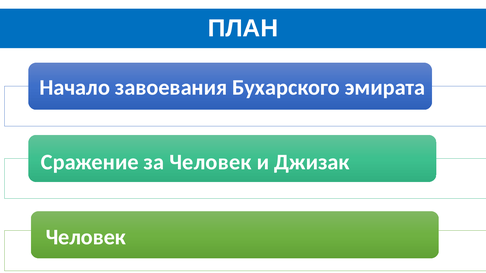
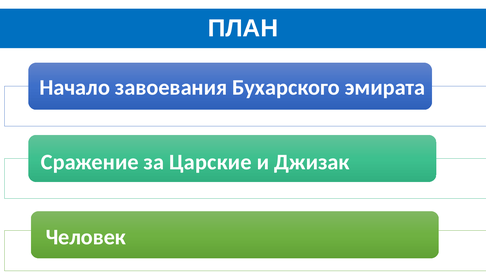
за Человек: Человек -> Царские (210, 162)
